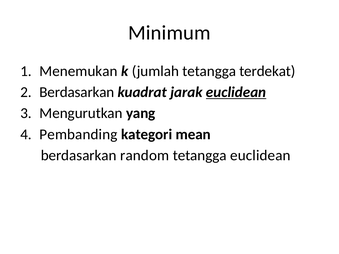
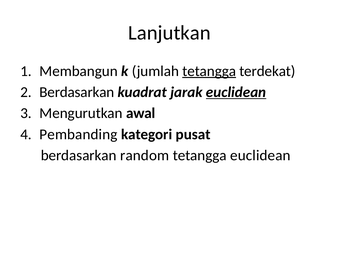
Minimum: Minimum -> Lanjutkan (169, 33)
Menemukan: Menemukan -> Membangun (79, 71)
tetangga underline: none -> present (209, 71)
yang: yang -> awal (141, 113)
mean: mean -> pusat (193, 134)
